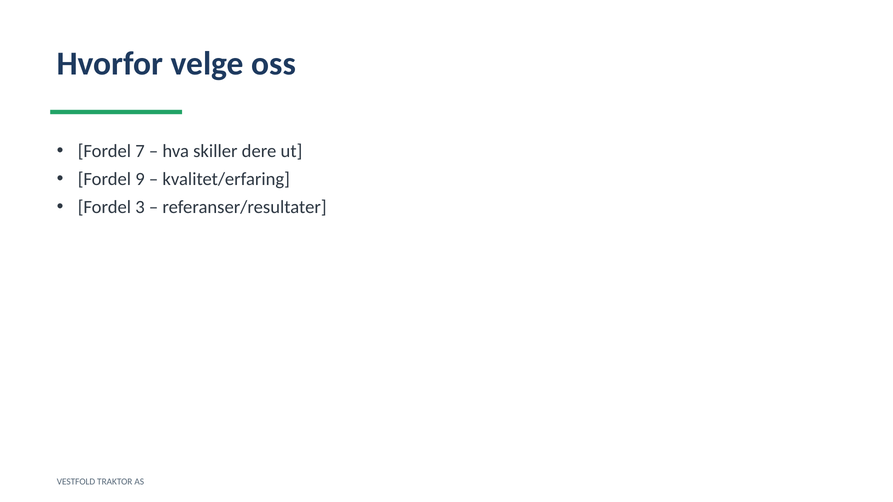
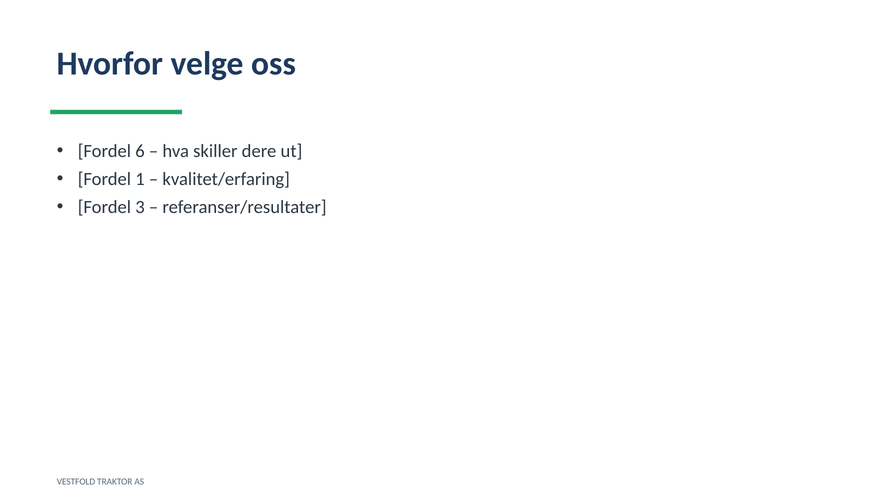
7: 7 -> 6 (140, 151)
9: 9 -> 1 (140, 179)
